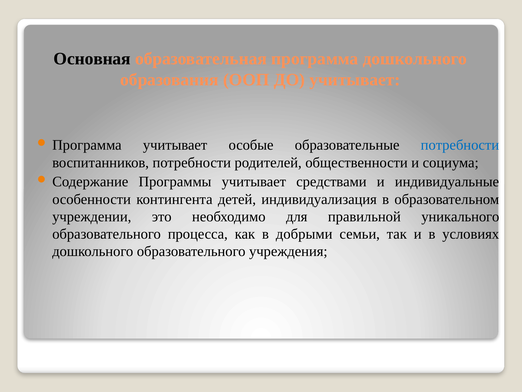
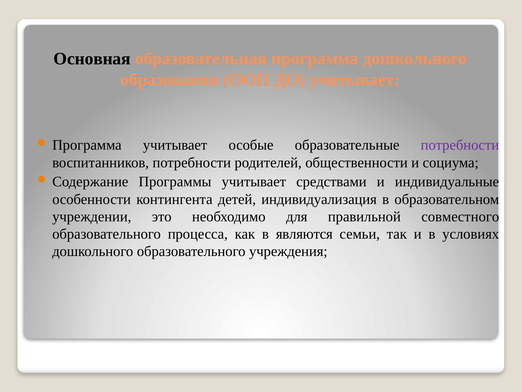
потребности colour: blue -> purple (460, 145)
уникального: уникального -> совместного (460, 216)
добрыми: добрыми -> являются (304, 234)
